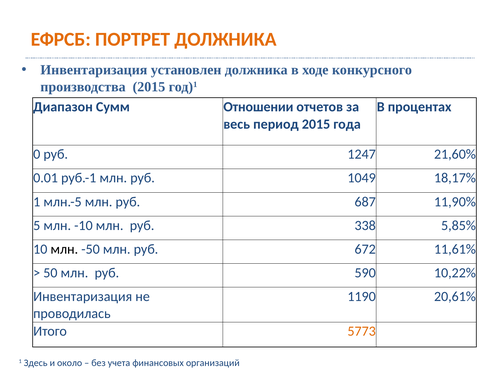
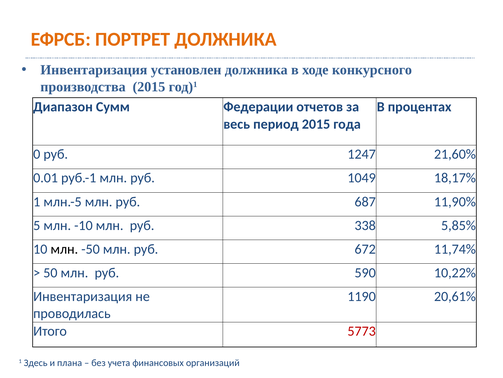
Отношении: Отношении -> Федерации (258, 107)
11,61%: 11,61% -> 11,74% (455, 249)
5773 colour: orange -> red (362, 331)
около: около -> плана (70, 362)
